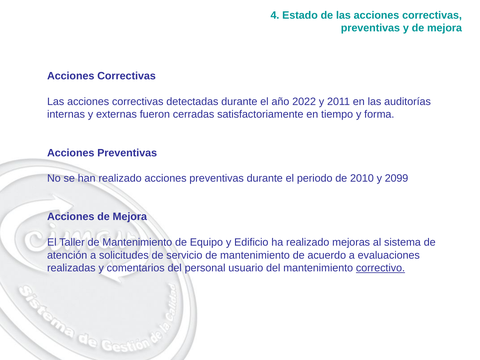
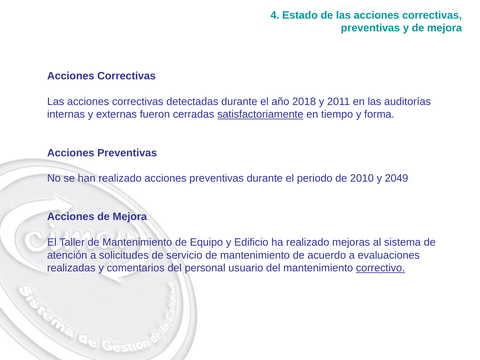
2022: 2022 -> 2018 (304, 102)
satisfactoriamente underline: none -> present (260, 114)
2099: 2099 -> 2049 (396, 178)
